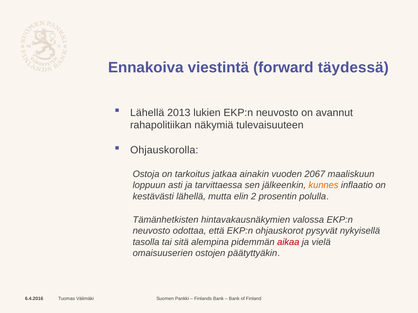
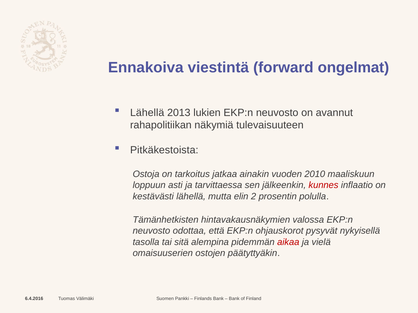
täydessä: täydessä -> ongelmat (353, 68)
Ohjauskorolla: Ohjauskorolla -> Pitkäkestoista (164, 150)
2067: 2067 -> 2010 (315, 174)
kunnes colour: orange -> red (323, 186)
